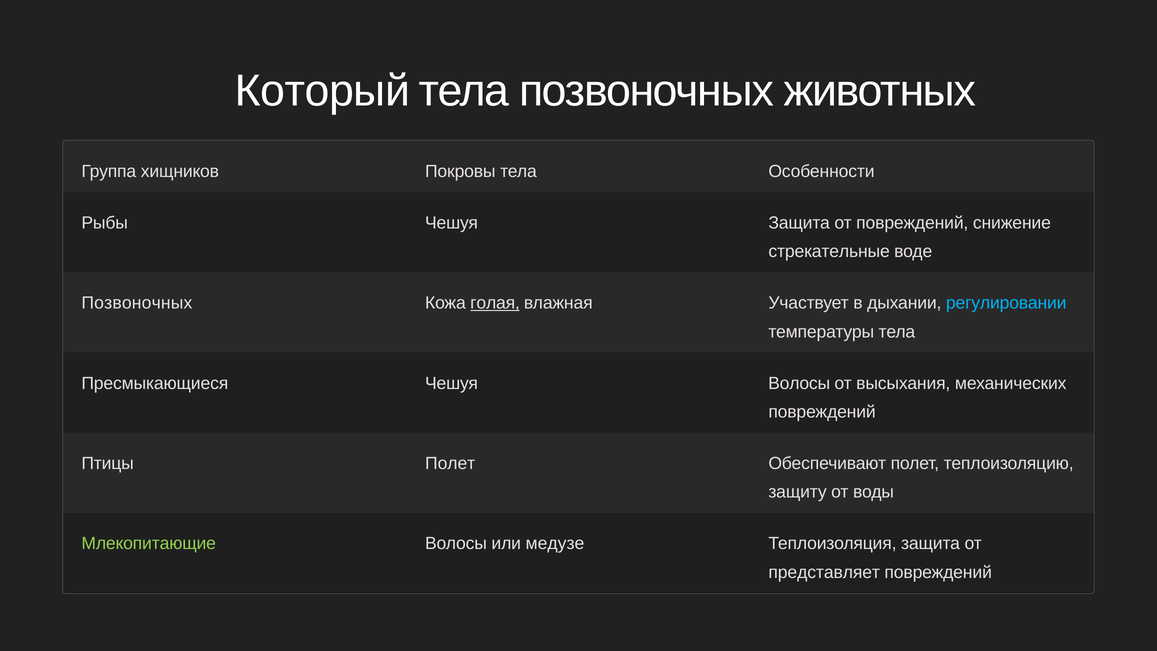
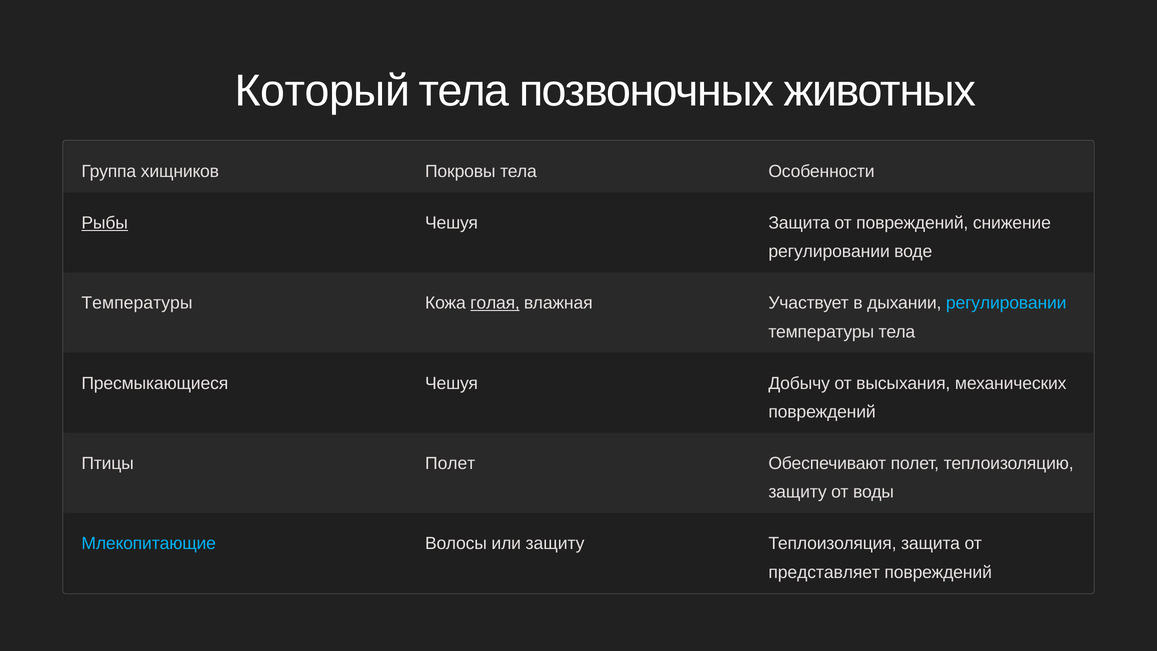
Рыбы underline: none -> present (105, 223)
стрекательные: стрекательные -> регулировании (829, 252)
Позвоночных: Позвоночных -> Температуры (137, 303)
Чешуя Волосы: Волосы -> Добычу (799, 383)
Млекопитающие colour: light green -> light blue (149, 543)
или медузе: медузе -> защиту (555, 543)
